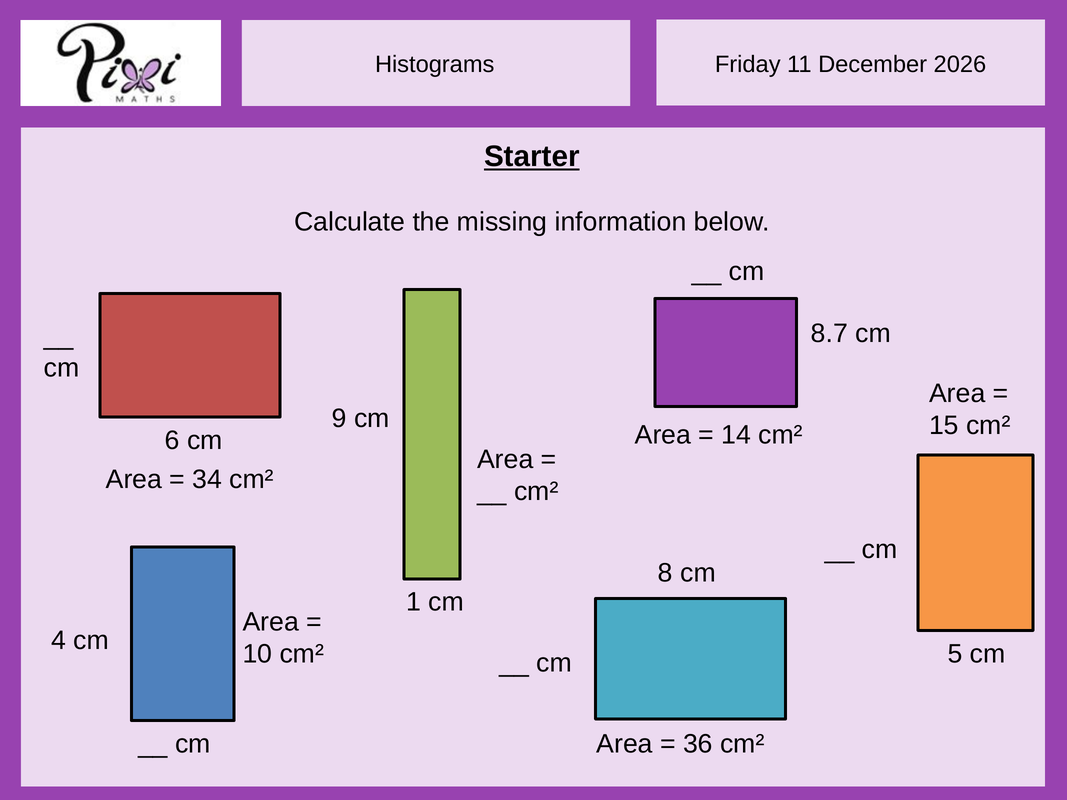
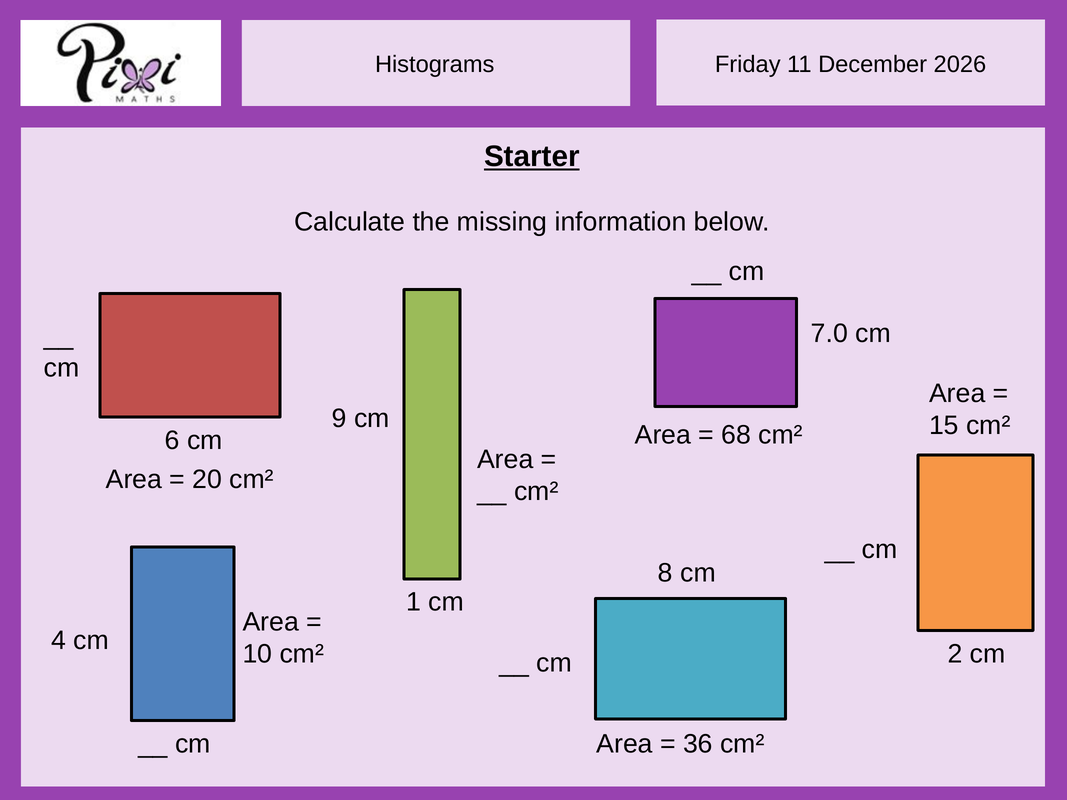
8.7: 8.7 -> 7.0 (829, 334)
14: 14 -> 68 (736, 435)
34: 34 -> 20 (207, 480)
5: 5 -> 2 (955, 654)
